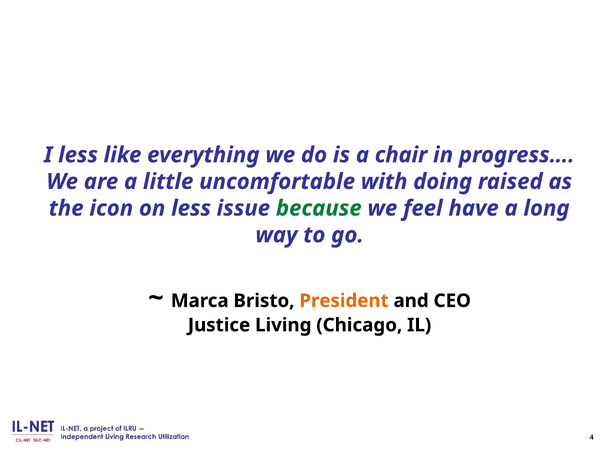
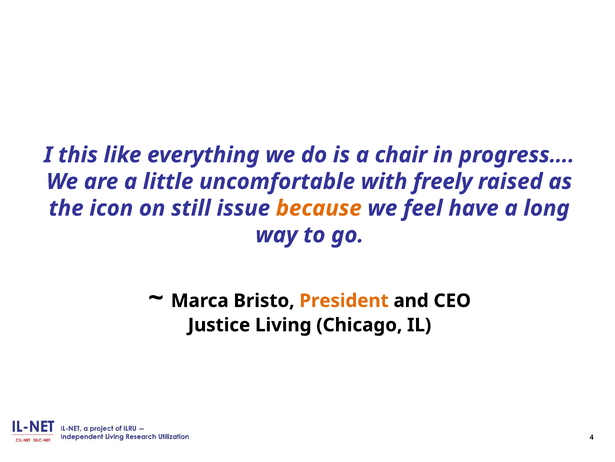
I less: less -> this (78, 155)
doing: doing -> freely (443, 181)
on less: less -> still (191, 208)
because colour: green -> orange (319, 208)
